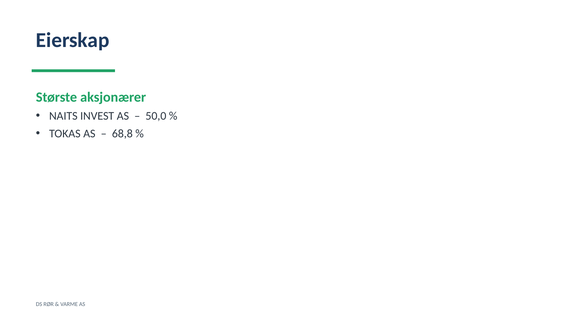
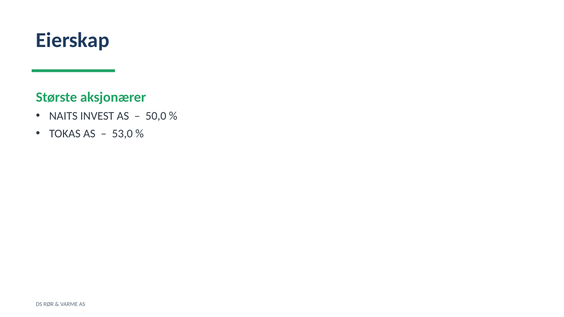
68,8: 68,8 -> 53,0 (122, 134)
